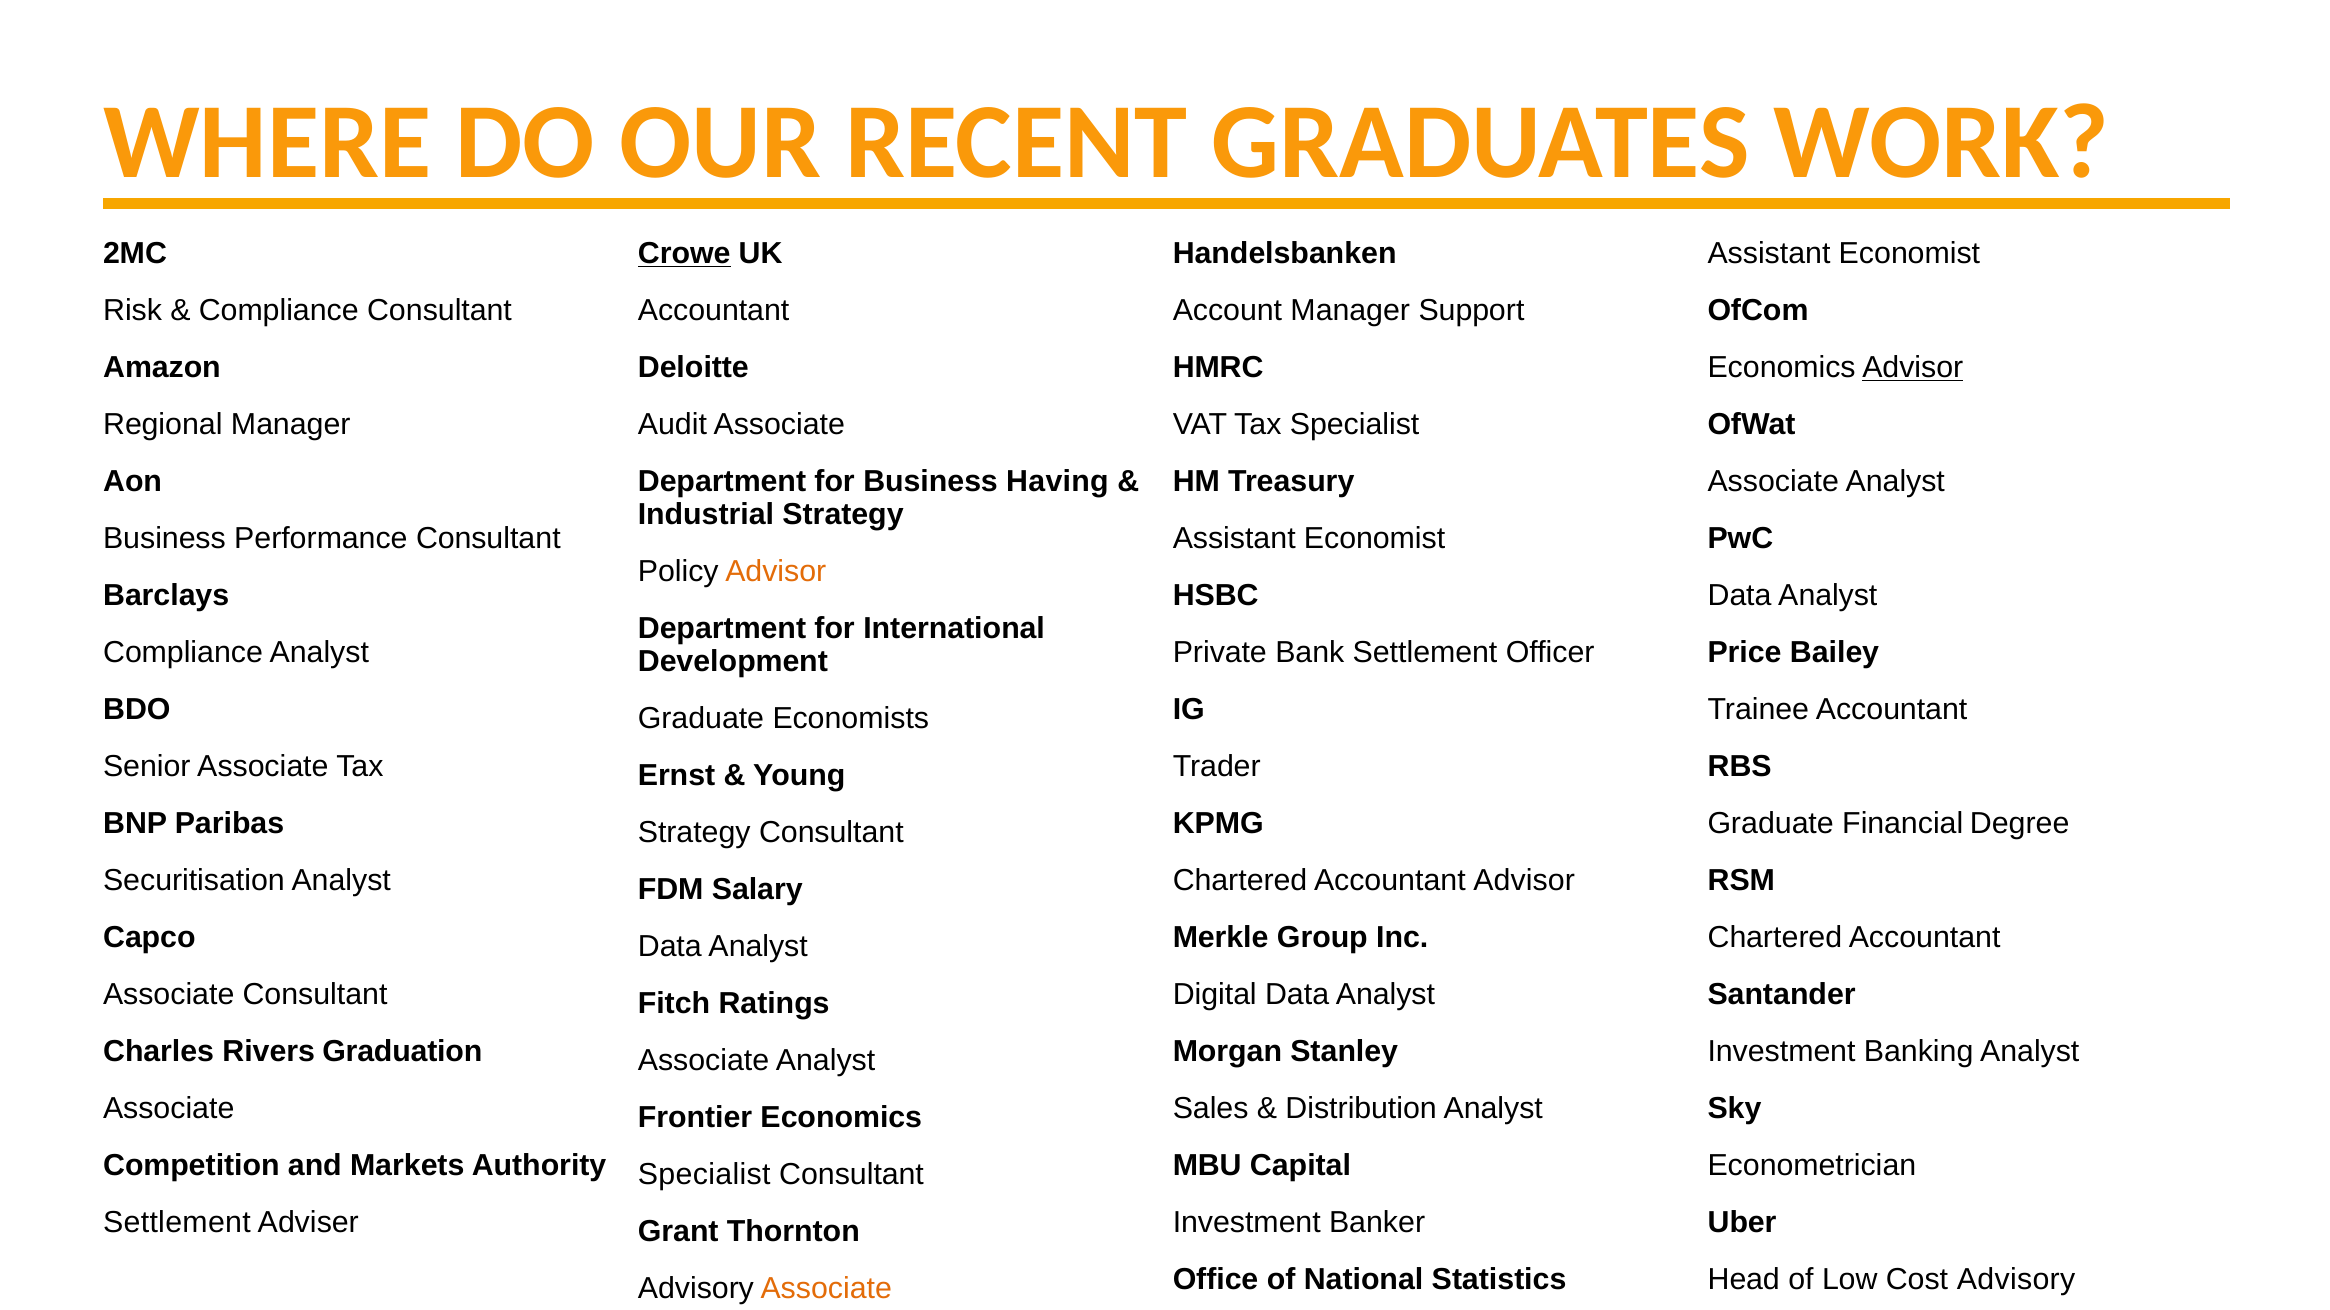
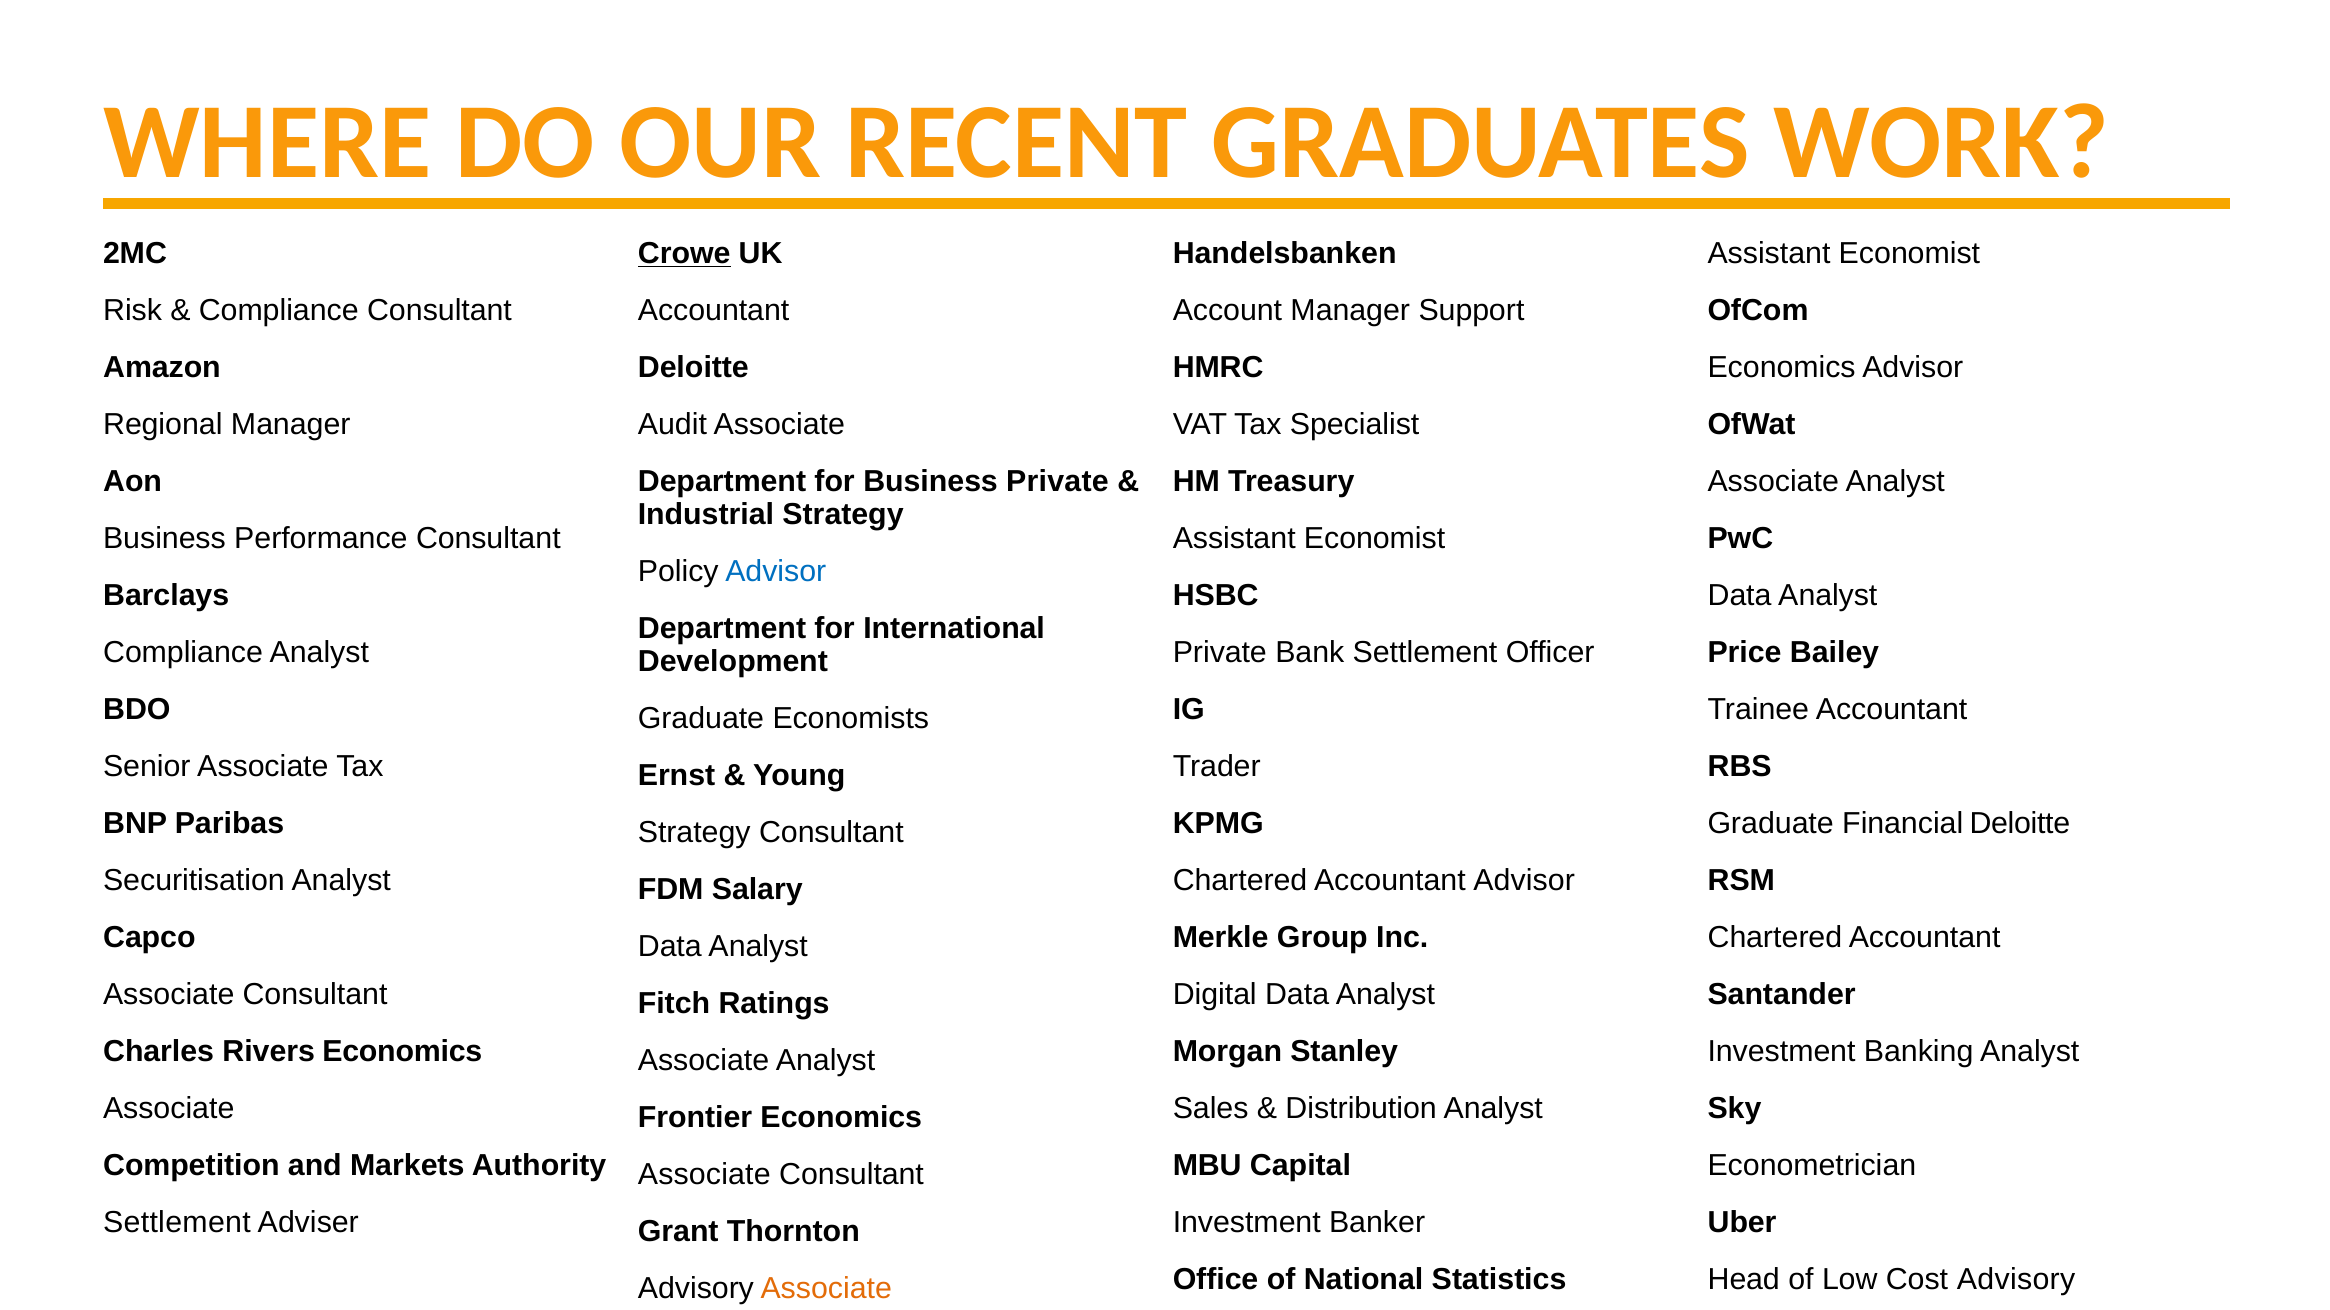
Advisor underline: present -> none (1913, 368)
Business Having: Having -> Private (1057, 482)
Advisor colour: orange -> blue (776, 572)
Financial Degree: Degree -> Deloitte (2020, 824)
Rivers Graduation: Graduation -> Economics (402, 1052)
Specialist: Specialist -> Associate (704, 1175)
